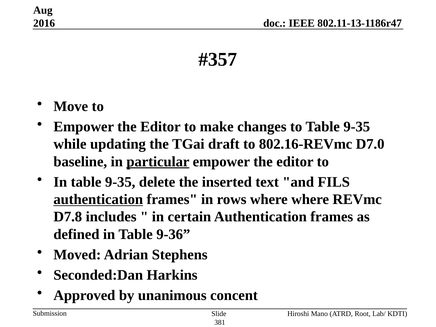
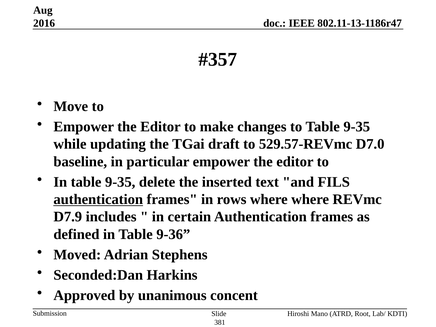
802.16-REVmc: 802.16-REVmc -> 529.57-REVmc (306, 144)
particular underline: present -> none (158, 162)
D7.8: D7.8 -> D7.9 (68, 217)
